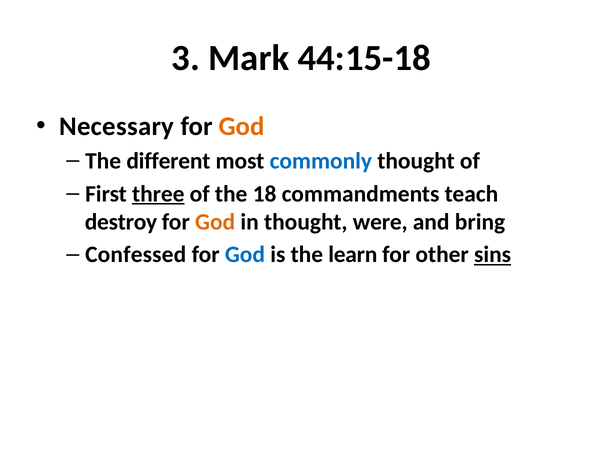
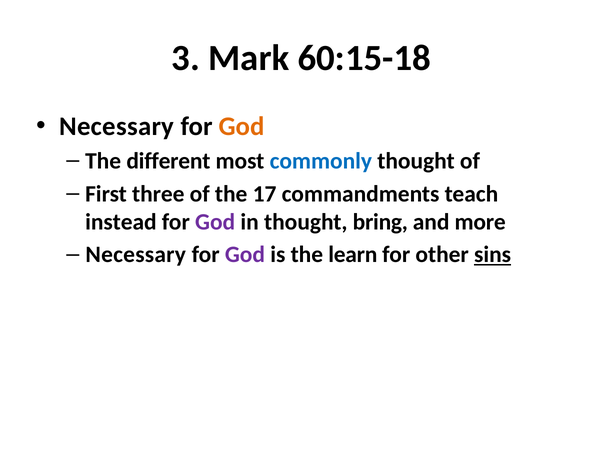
44:15-18: 44:15-18 -> 60:15-18 (364, 58)
three underline: present -> none (158, 194)
18: 18 -> 17 (265, 194)
destroy: destroy -> instead (121, 222)
God colour: orange -> purple (215, 222)
were: were -> bring (380, 222)
bring: bring -> more (480, 222)
Confessed: Confessed -> Necessary (136, 255)
God colour: blue -> purple (245, 255)
